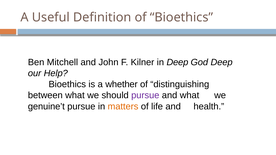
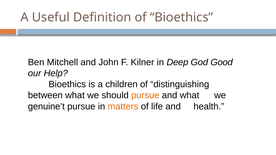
God Deep: Deep -> Good (222, 62)
whether: whether -> children (121, 84)
pursue colour: purple -> orange (145, 96)
